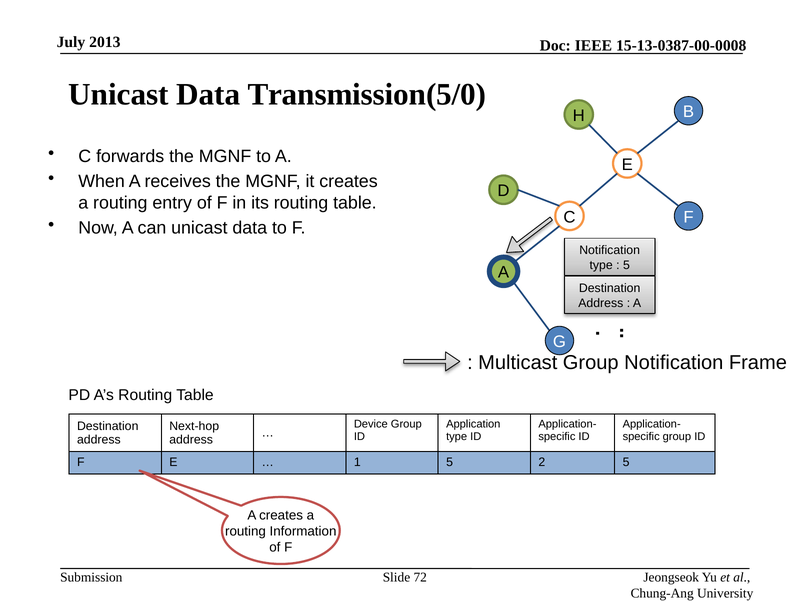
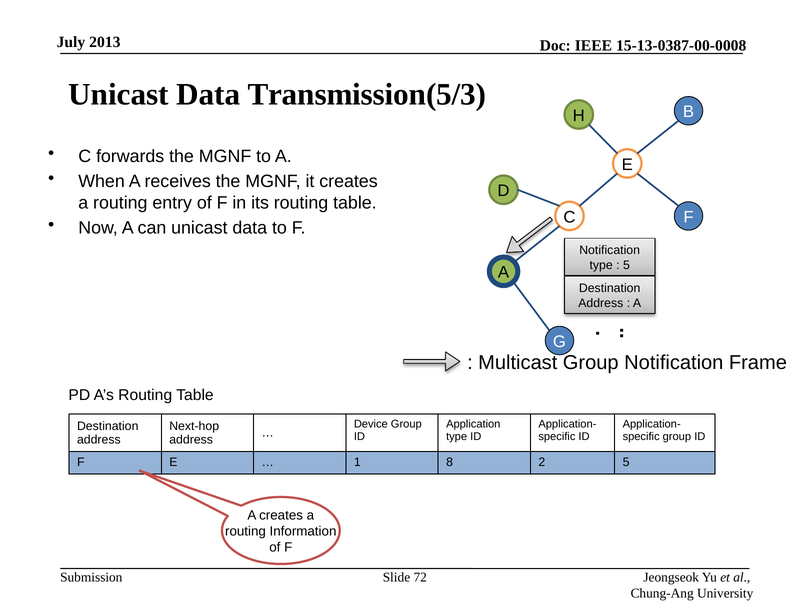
Transmission(5/0: Transmission(5/0 -> Transmission(5/3 (367, 94)
1 5: 5 -> 8 (450, 463)
